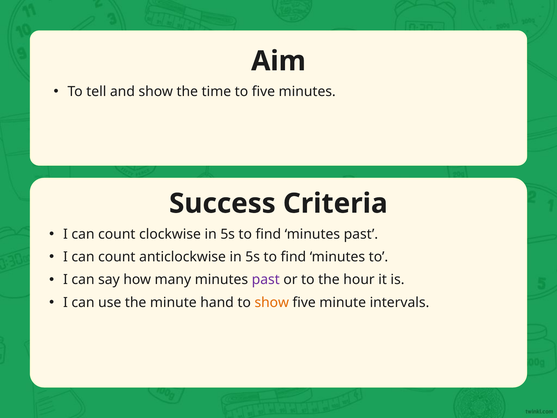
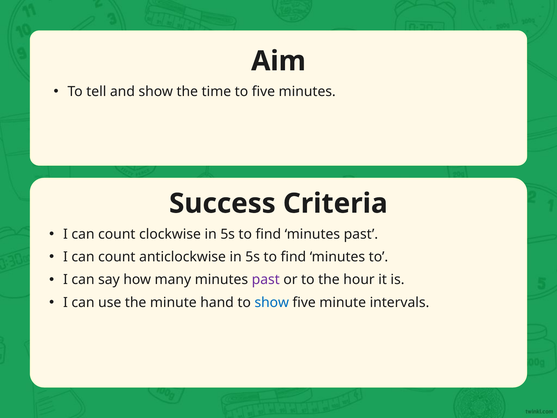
show colour: orange -> blue (272, 302)
